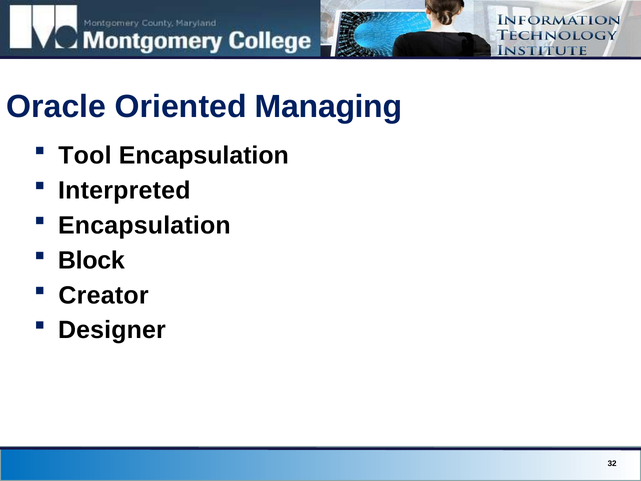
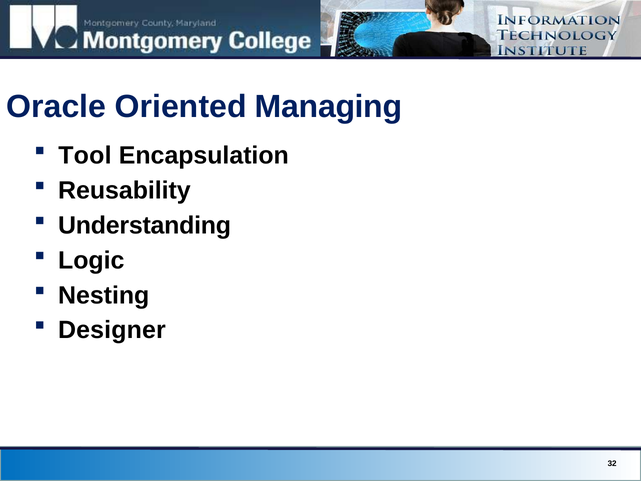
Interpreted: Interpreted -> Reusability (124, 190)
Encapsulation: Encapsulation -> Understanding (145, 225)
Block: Block -> Logic (91, 260)
Creator: Creator -> Nesting (104, 295)
